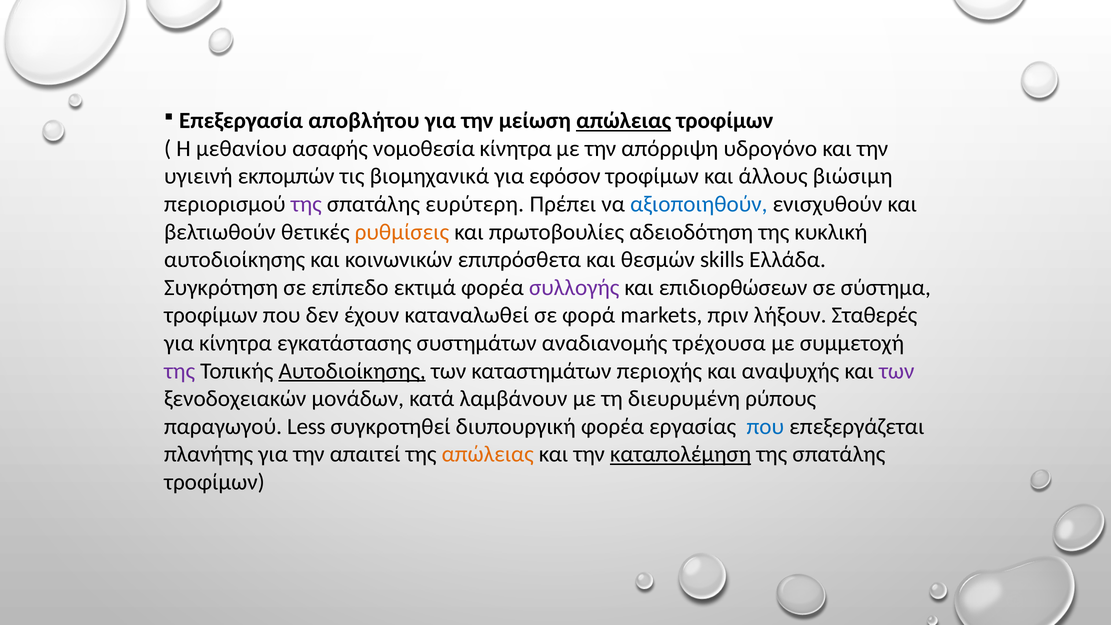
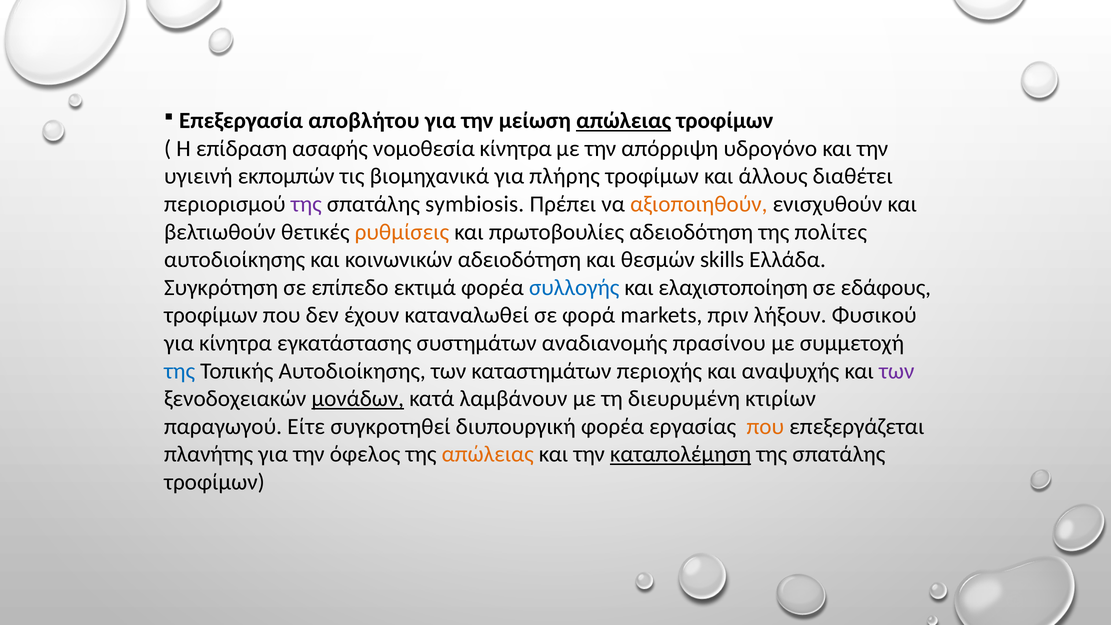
μεθανίου: μεθανίου -> επίδραση (242, 149)
εφόσον: εφόσον -> πλήρης (565, 176)
βιώσιμη: βιώσιμη -> διαθέτει (853, 176)
ευρύτερη: ευρύτερη -> symbiosis (475, 204)
αξιοποιηθούν colour: blue -> orange (699, 204)
κυκλική: κυκλική -> πολίτες (831, 232)
κοινωνικών επιπρόσθετα: επιπρόσθετα -> αδειοδότηση (519, 260)
συλλογής colour: purple -> blue (574, 287)
επιδιορθώσεων: επιδιορθώσεων -> ελαχιστοποίηση (733, 287)
σύστημα: σύστημα -> εδάφους (886, 287)
Σταθερές: Σταθερές -> Φυσικού (874, 315)
τρέχουσα: τρέχουσα -> πρασίνου (719, 343)
της colour: purple -> blue (180, 371)
Αυτοδιοίκησης underline: present -> none (352, 371)
μονάδων underline: none -> present (358, 399)
ρύπους: ρύπους -> κτιρίων (781, 399)
Less: Less -> Είτε (306, 426)
που colour: blue -> orange (765, 426)
απαιτεί: απαιτεί -> όφελος (365, 454)
